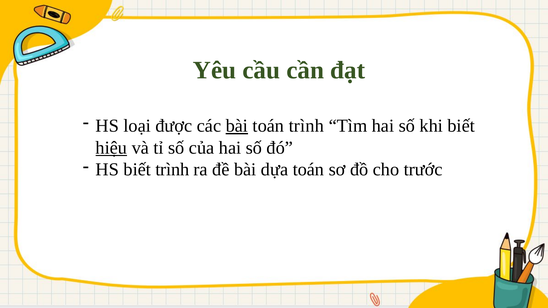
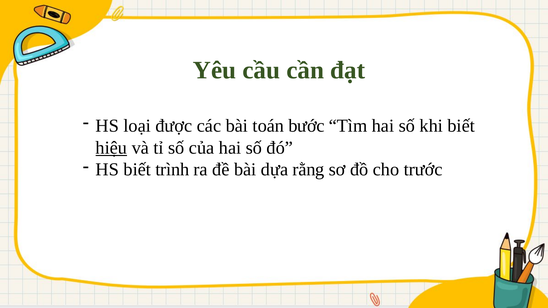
bài underline: present -> none (237, 126)
toán trình: trình -> bước (306, 126)
dựa toán: toán -> rằng (308, 170)
